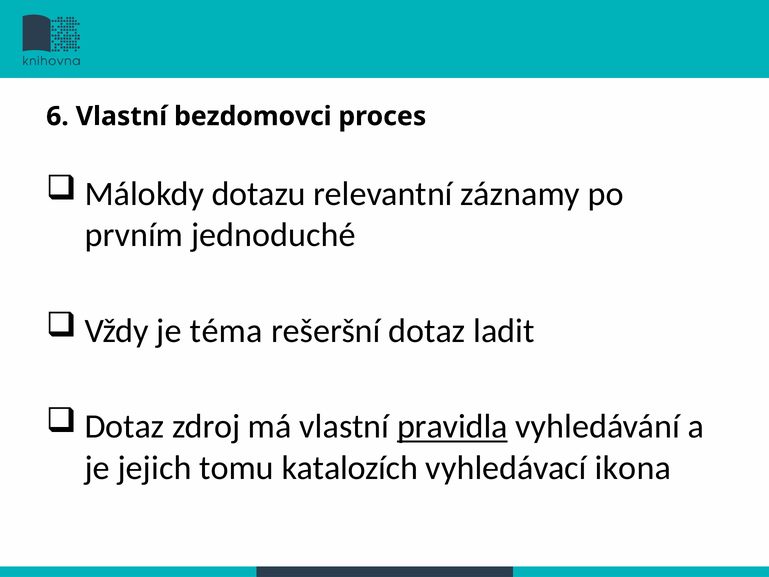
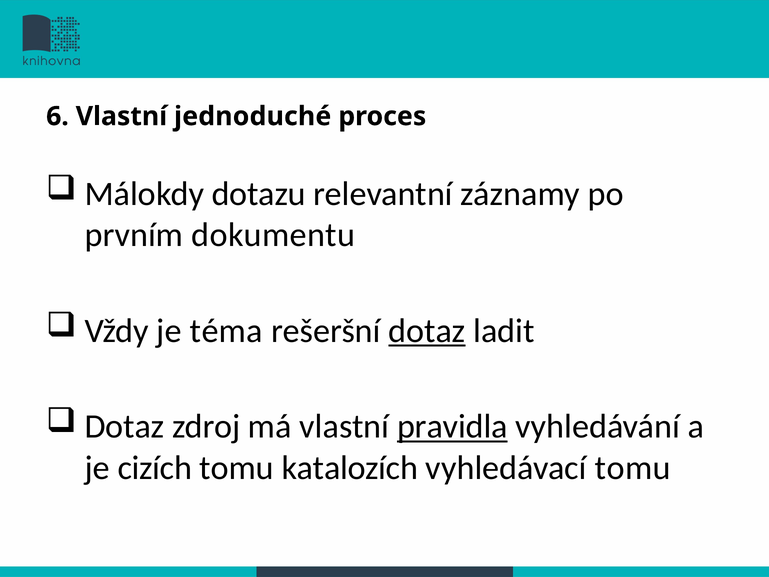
bezdomovci: bezdomovci -> jednoduché (253, 116)
jednoduché: jednoduché -> dokumentu (273, 235)
dotaz underline: none -> present (427, 331)
jejich: jejich -> cizích (155, 468)
vyhledávací ikona: ikona -> tomu (633, 468)
